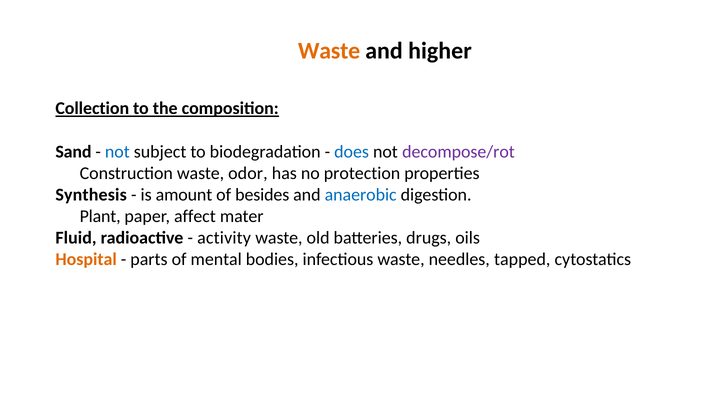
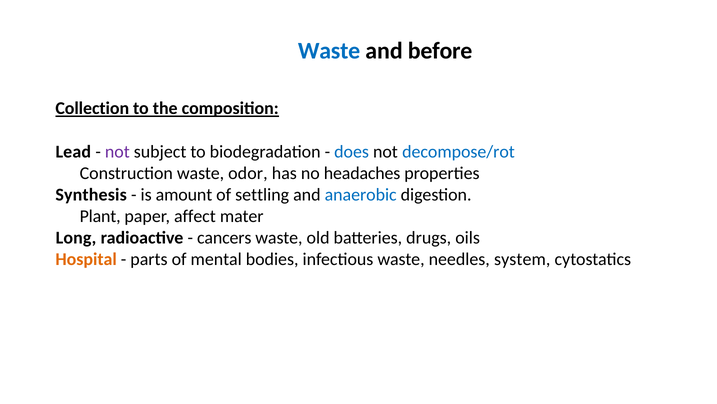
Waste colour: orange -> blue (329, 51)
higher: higher -> before (440, 51)
Sand: Sand -> Lead (73, 151)
not colour: blue -> purple (117, 151)
decompose/rot colour: purple -> blue (458, 151)
protection: protection -> headaches (362, 173)
besides: besides -> settling (262, 194)
Fluid: Fluid -> Long (76, 237)
activity: activity -> cancers (224, 237)
tapped: tapped -> system (522, 259)
